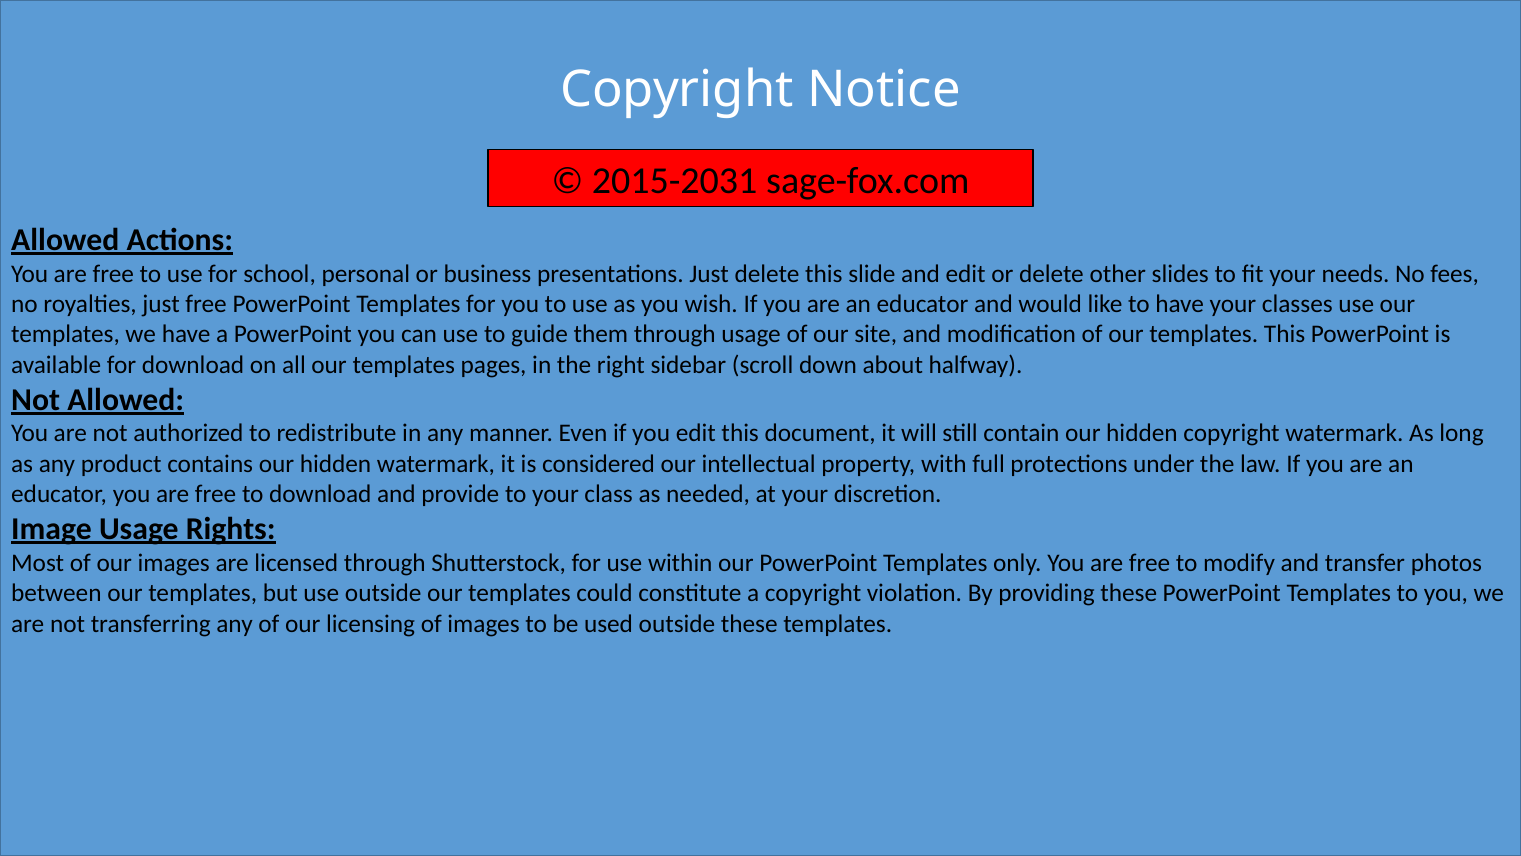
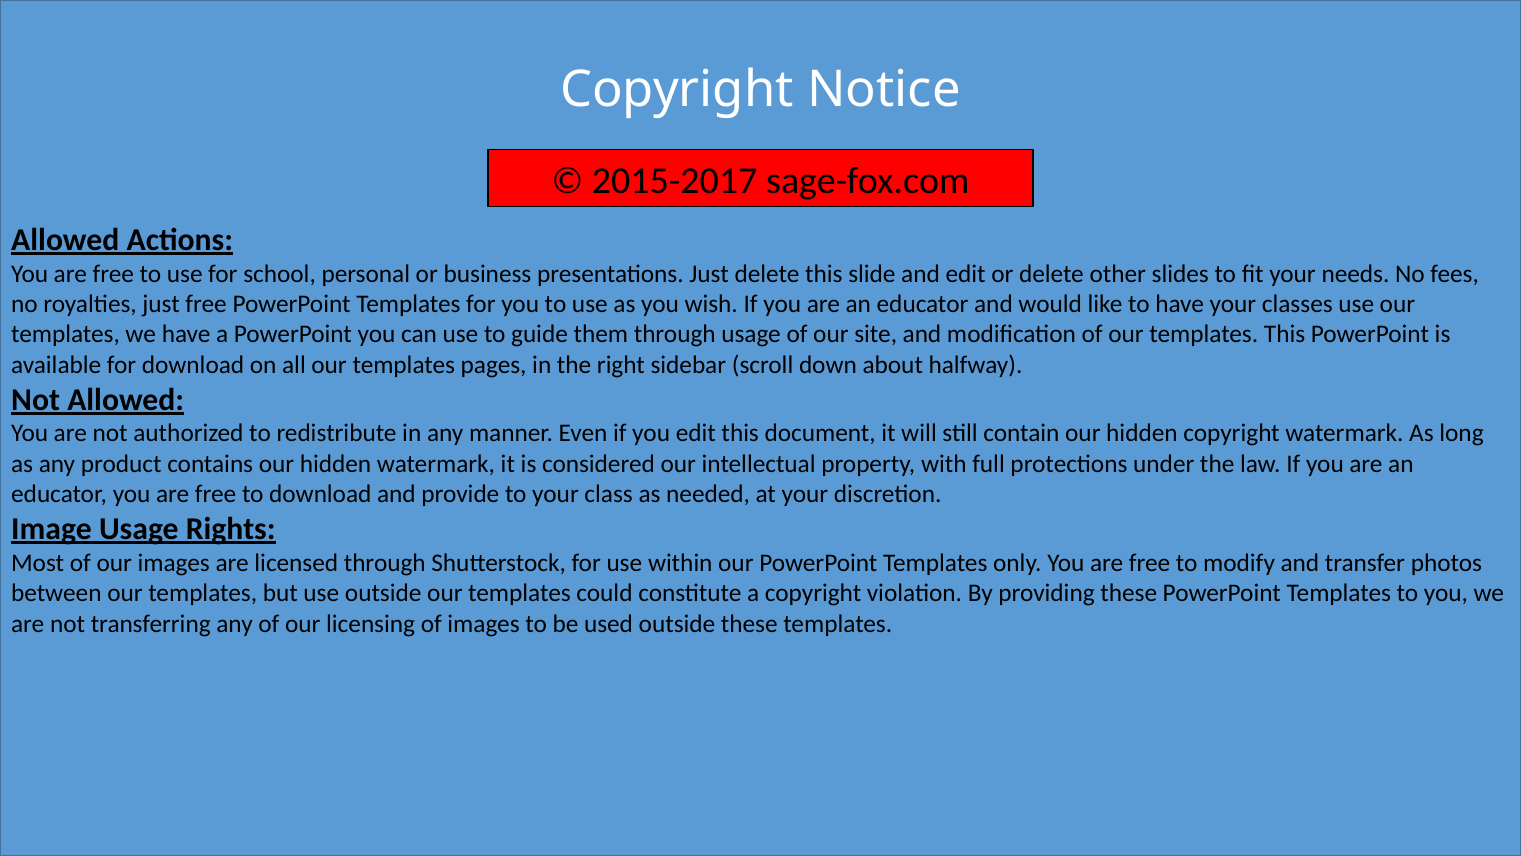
2015-2031: 2015-2031 -> 2015-2017 (675, 180)
